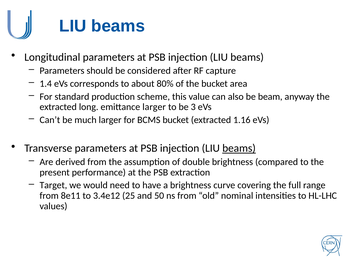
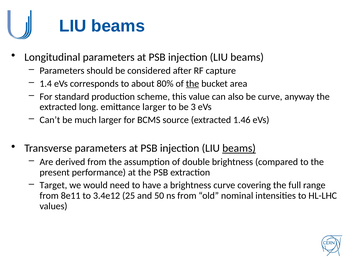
the underline: none -> present (193, 84)
be beam: beam -> curve (270, 96)
BCMS bucket: bucket -> source (176, 120)
1.16: 1.16 -> 1.46 (242, 120)
